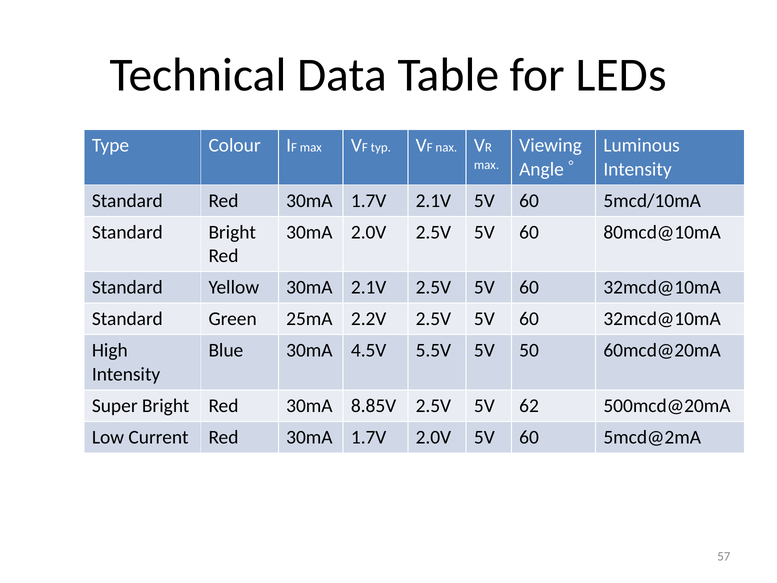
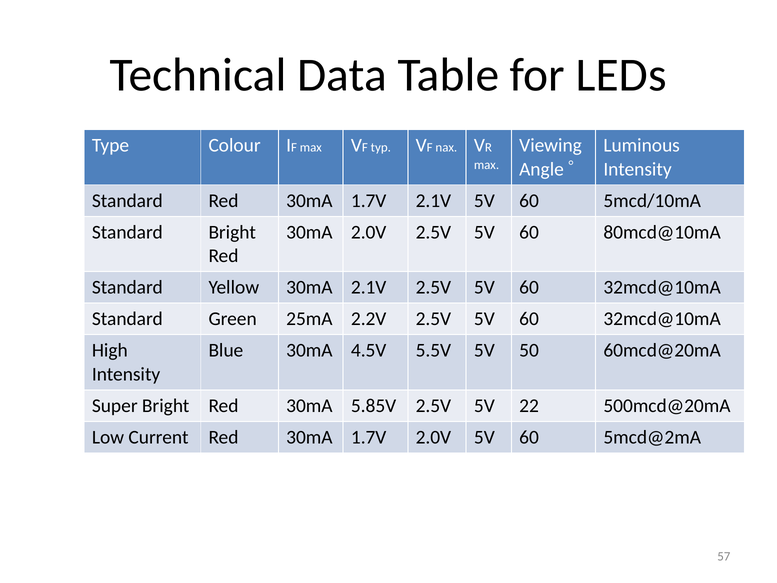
8.85V: 8.85V -> 5.85V (374, 406)
62: 62 -> 22 (529, 406)
